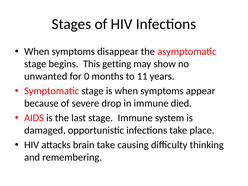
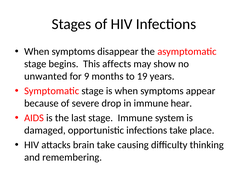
getting: getting -> affects (117, 64)
0: 0 -> 9 (87, 76)
11: 11 -> 19 (142, 76)
died: died -> hear (181, 103)
